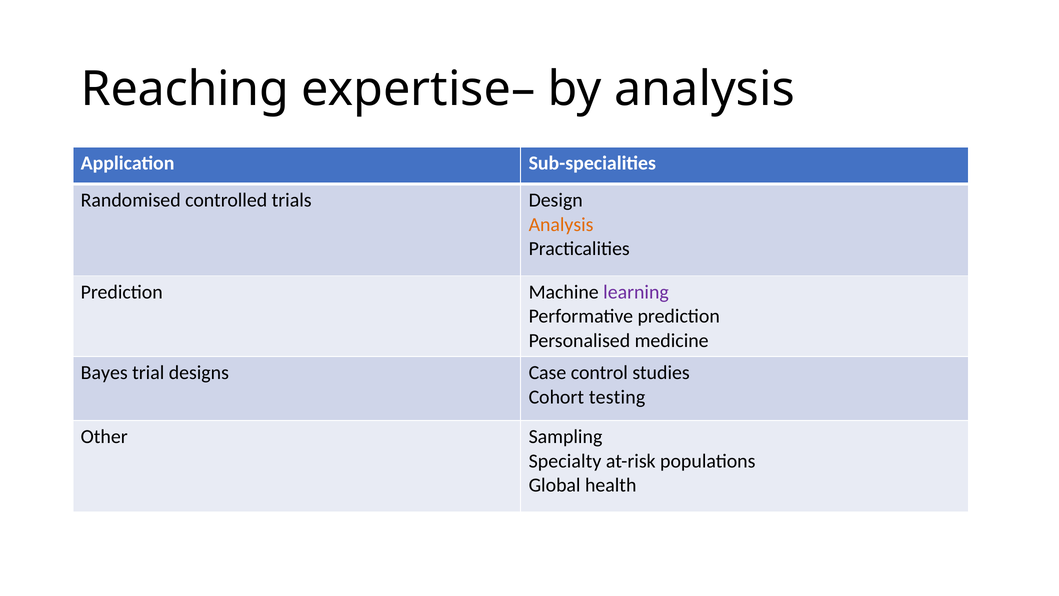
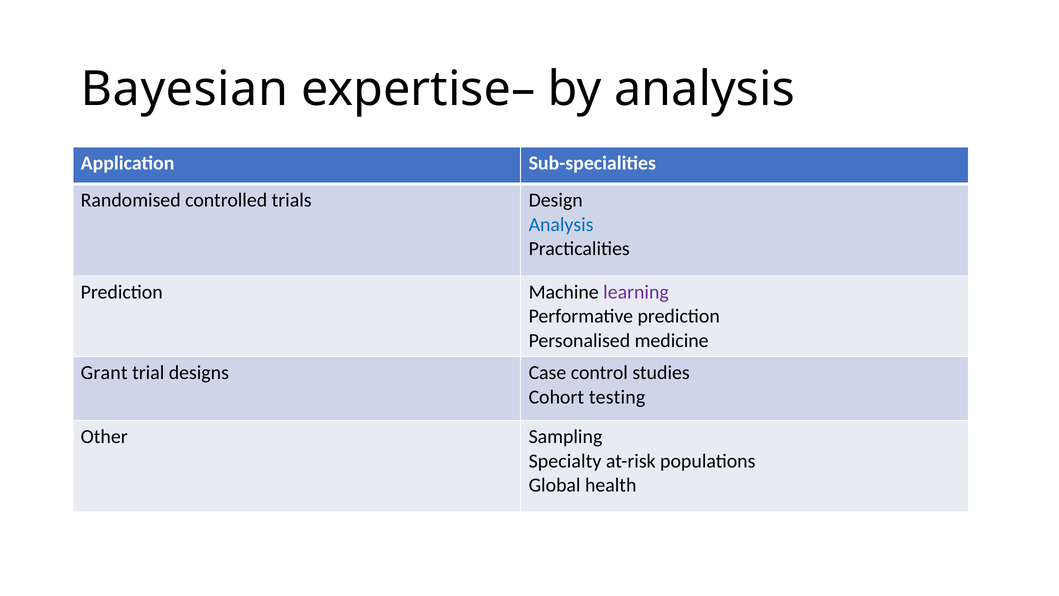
Reaching: Reaching -> Bayesian (184, 89)
Analysis colour: orange -> blue (561, 225)
Bayes: Bayes -> Grant (104, 373)
